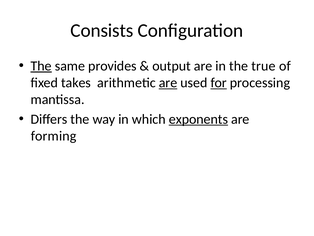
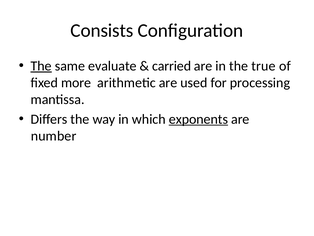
provides: provides -> evaluate (112, 66)
output: output -> carried (172, 66)
takes: takes -> more (76, 83)
are underline: present -> none (168, 83)
for underline: present -> none (219, 83)
forming: forming -> number (54, 136)
